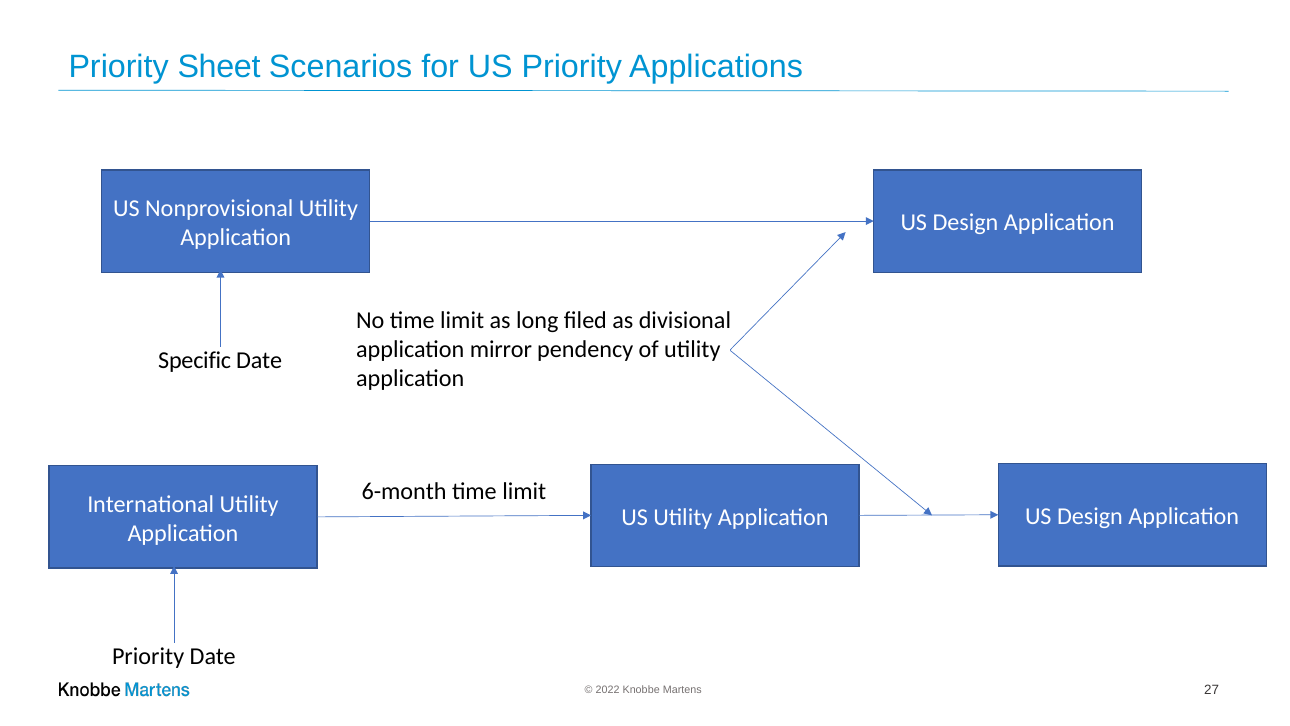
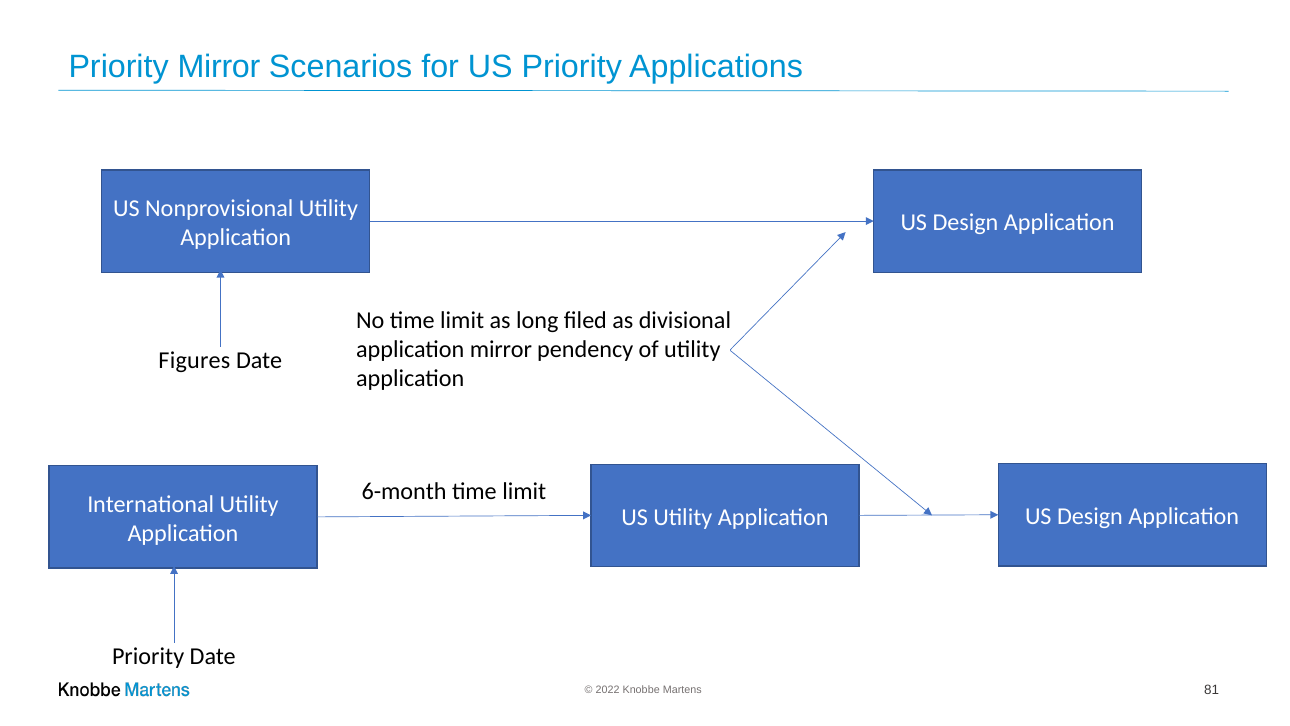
Priority Sheet: Sheet -> Mirror (219, 67)
Specific: Specific -> Figures (194, 360)
27: 27 -> 81 (1212, 690)
